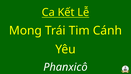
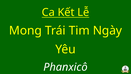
Cánh: Cánh -> Ngày (107, 30)
